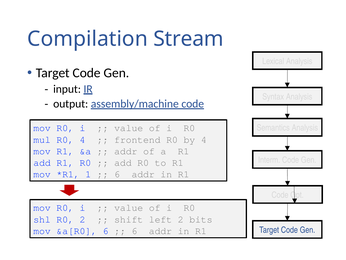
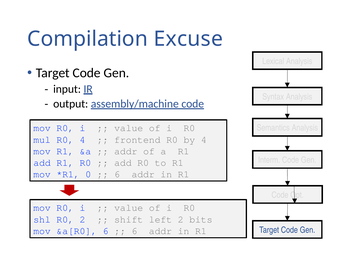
Stream: Stream -> Excuse (188, 39)
1: 1 -> 0 (88, 174)
